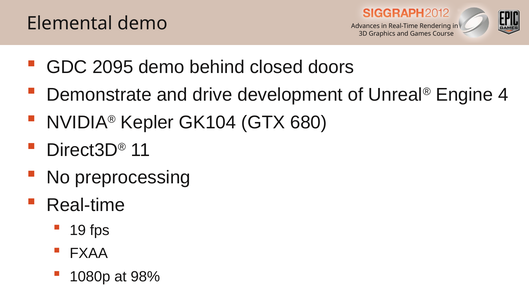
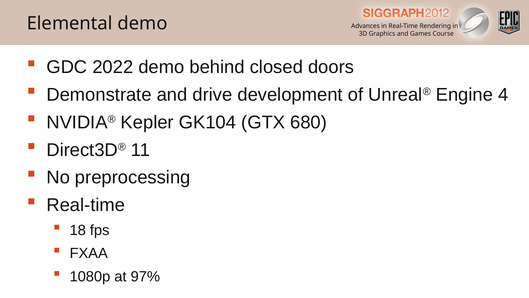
2095: 2095 -> 2022 (113, 67)
19: 19 -> 18 (78, 230)
98%: 98% -> 97% (145, 276)
